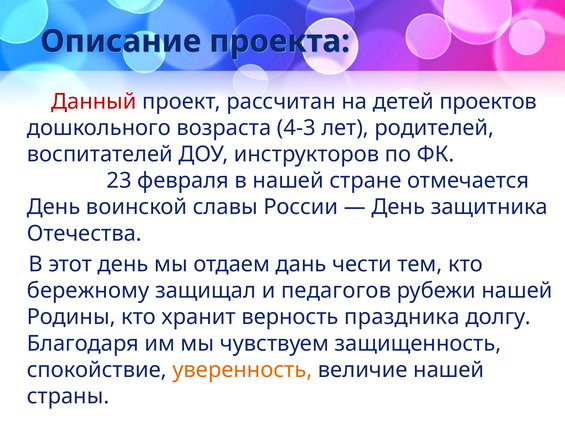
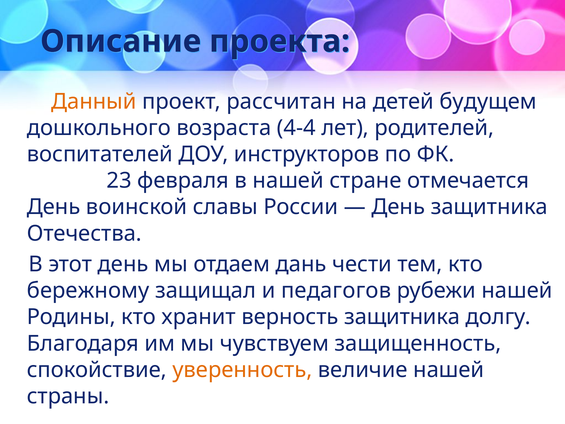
Данный colour: red -> orange (94, 101)
проектов: проектов -> будущем (488, 101)
4-3: 4-3 -> 4-4 (296, 128)
верность праздника: праздника -> защитника (402, 317)
